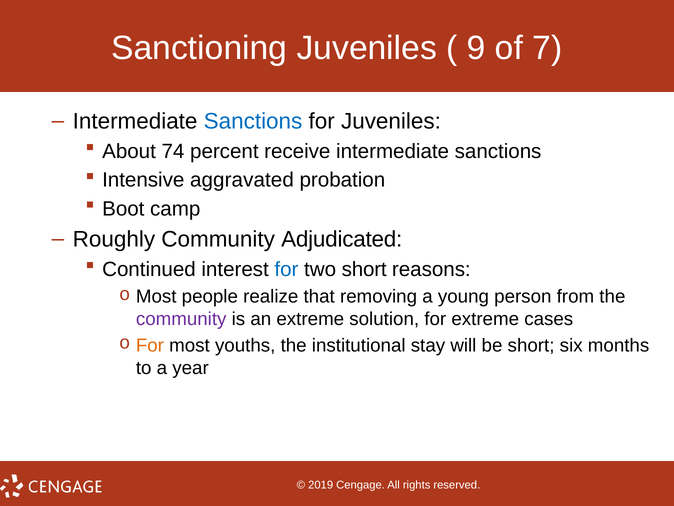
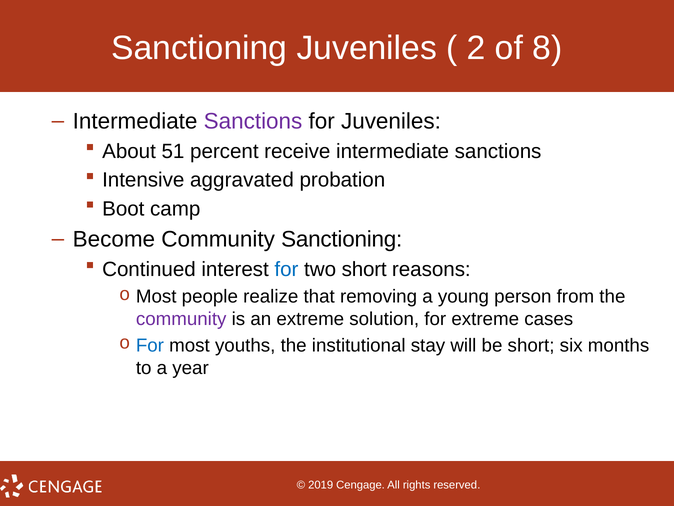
9: 9 -> 2 (476, 48)
7: 7 -> 8 (547, 48)
Sanctions colour: blue -> purple (253, 121)
74: 74 -> 51 (173, 151)
Roughly: Roughly -> Become (114, 239)
Community Adjudicated: Adjudicated -> Sanctioning (342, 239)
For colour: orange -> blue (150, 345)
